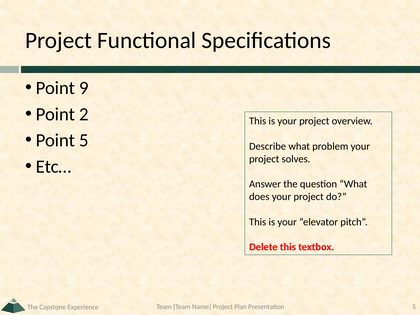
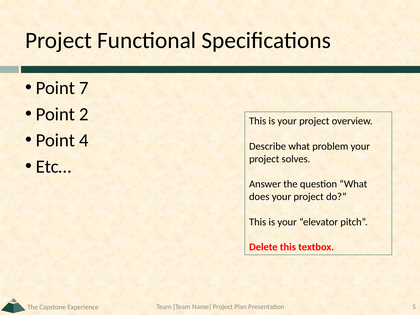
9: 9 -> 7 (84, 88)
Point 5: 5 -> 4 (84, 140)
